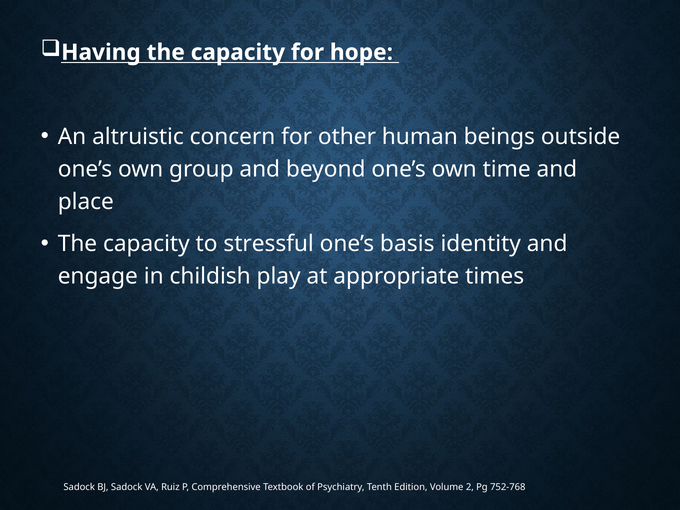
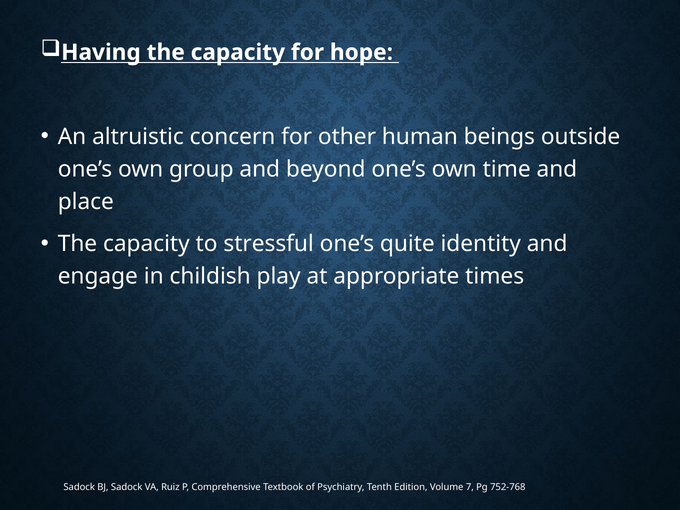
basis: basis -> quite (407, 244)
2: 2 -> 7 (470, 487)
